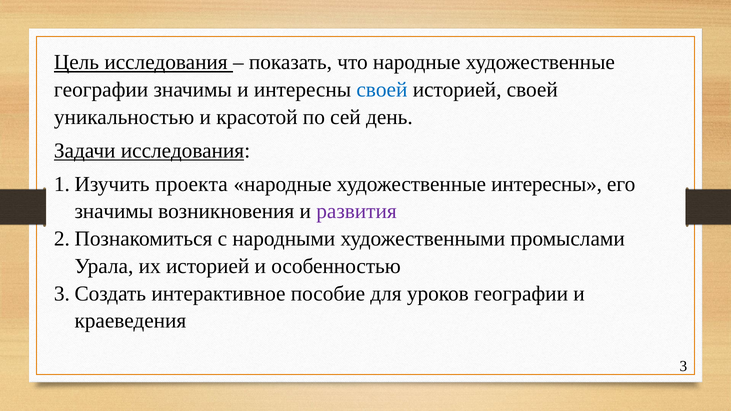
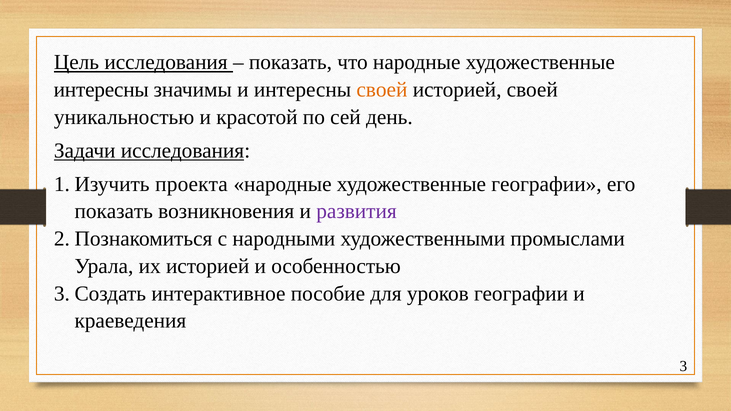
географии: географии -> интересны (101, 90)
своей colour: blue -> orange (382, 90)
художественные интересны: интересны -> географии (546, 184)
значимы: значимы -> показать (114, 211)
